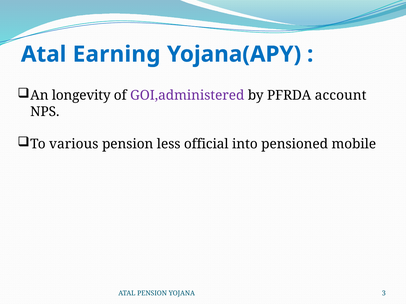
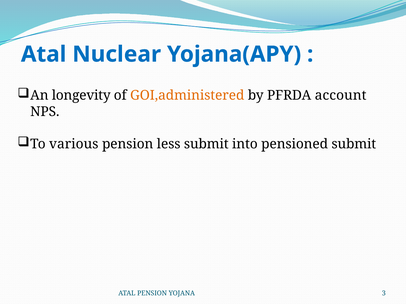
Earning: Earning -> Nuclear (117, 54)
GOI,administered colour: purple -> orange (187, 96)
less official: official -> submit (206, 144)
pensioned mobile: mobile -> submit (354, 144)
